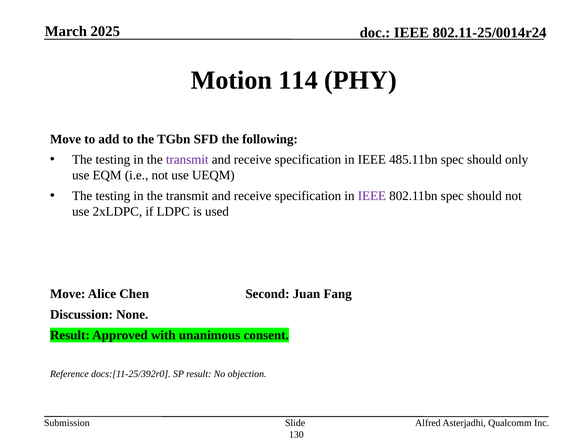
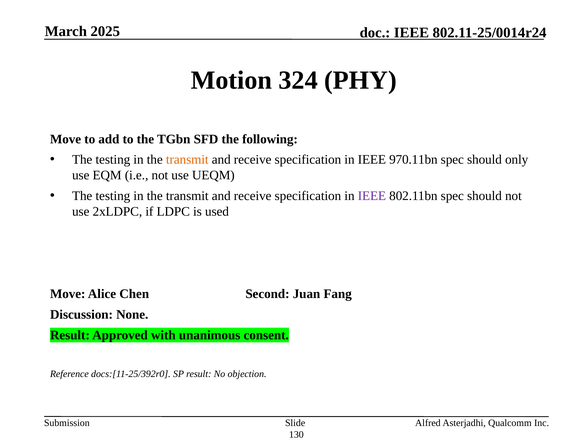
114: 114 -> 324 (298, 80)
transmit colour: purple -> orange (187, 160)
485.11bn: 485.11bn -> 970.11bn (413, 160)
